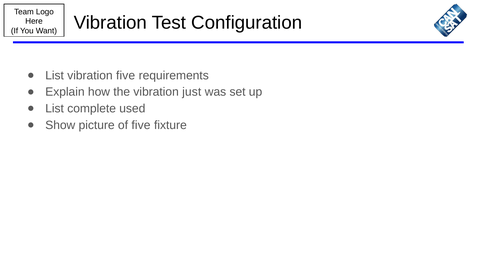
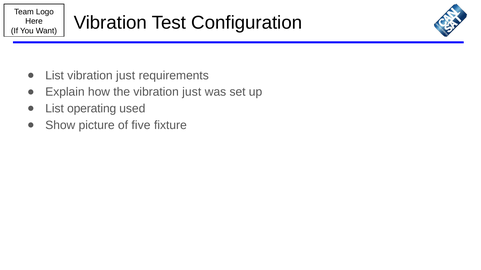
List vibration five: five -> just (126, 76)
complete: complete -> operating (92, 109)
